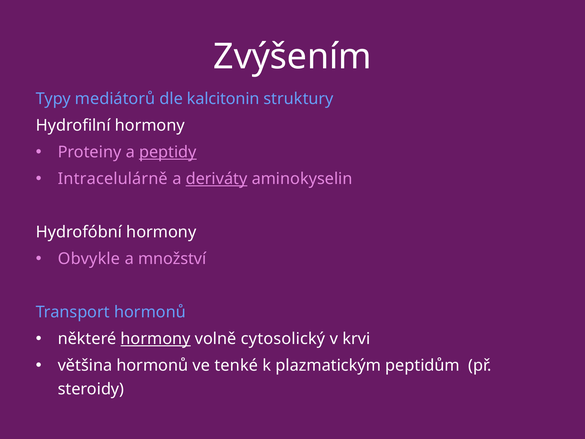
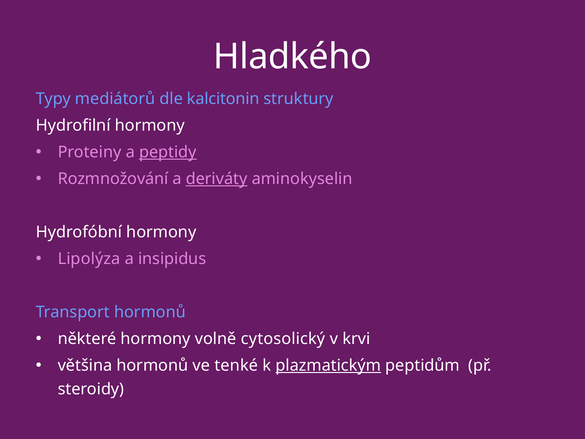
Zvýšením: Zvýšením -> Hladkého (293, 57)
Intracelulárně: Intracelulárně -> Rozmnožování (113, 179)
Obvykle: Obvykle -> Lipolýza (89, 259)
množství: množství -> insipidus (172, 259)
hormony underline: present -> none (156, 339)
plazmatickým underline: none -> present (328, 365)
